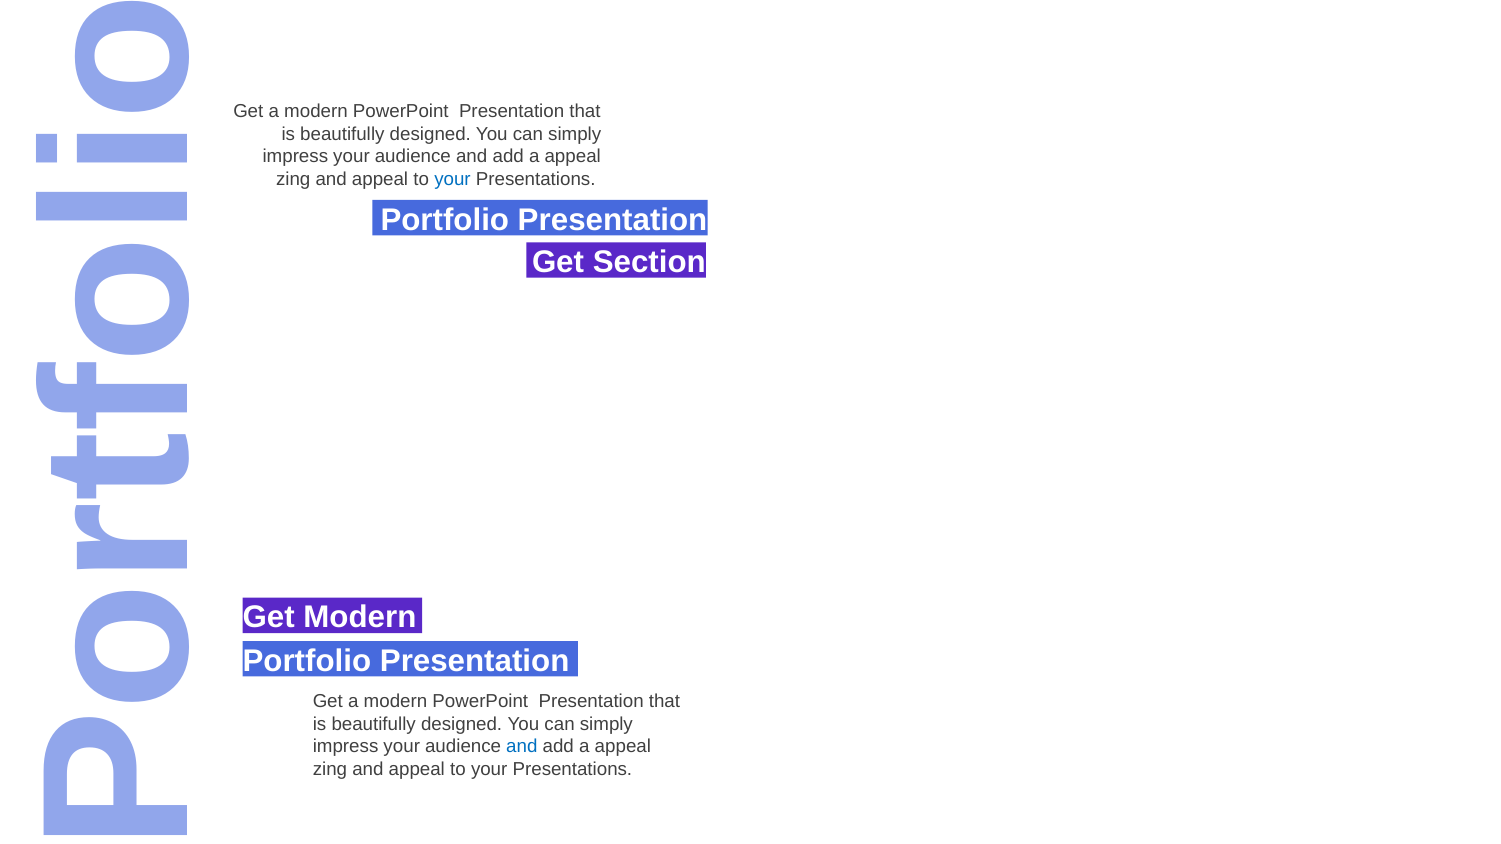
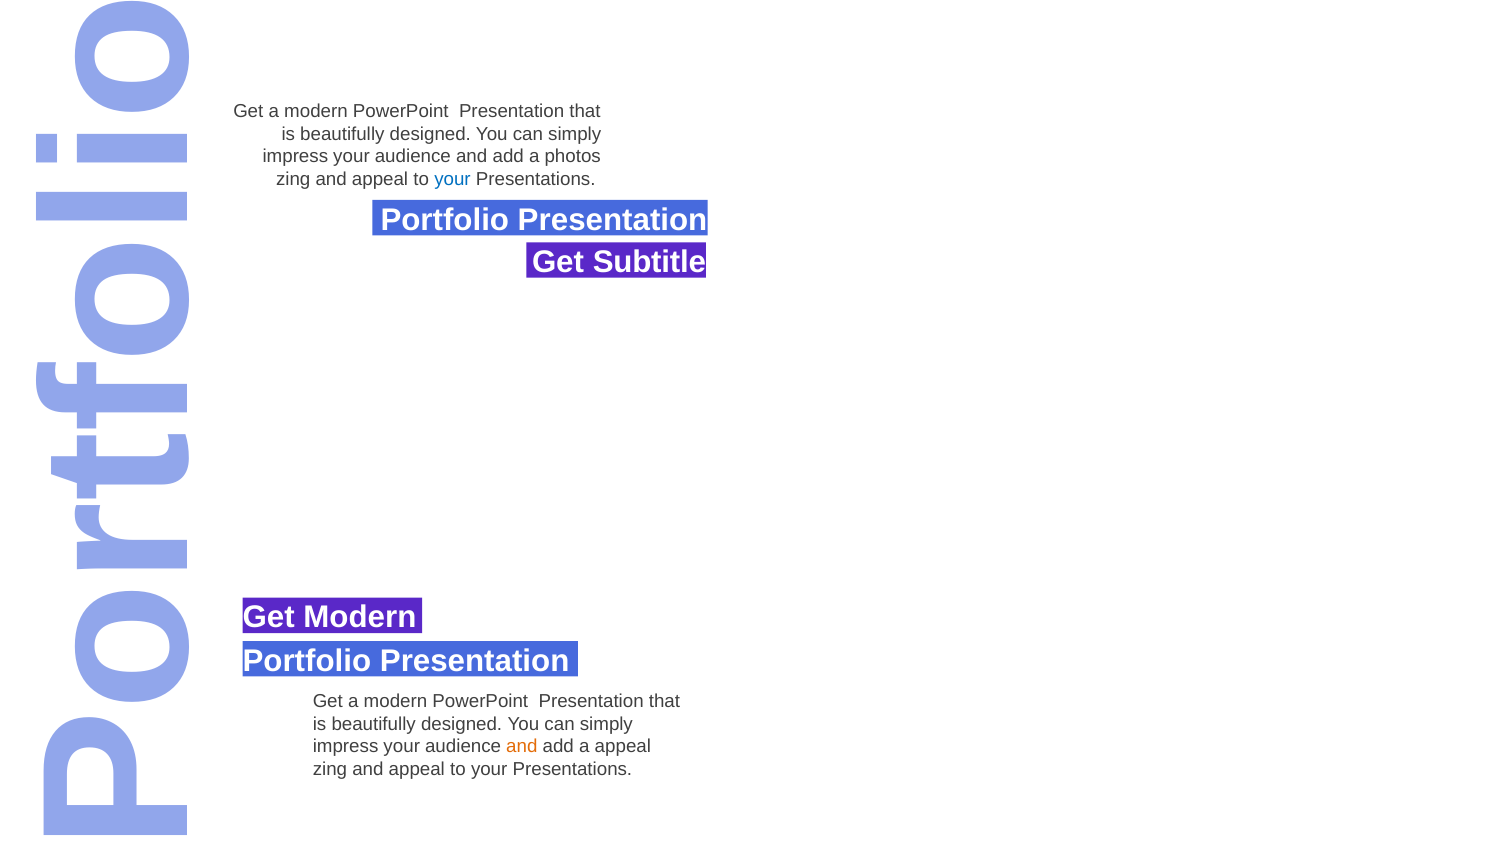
appeal: appeal -> photos (573, 157)
Section: Section -> Subtitle (649, 262)
and colour: blue -> orange (522, 747)
